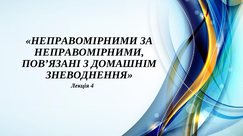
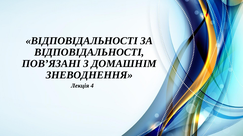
НЕПРАВОМІРНИМИ: НЕПРАВОМІРНИМИ -> ВІДПОВІДАЛЬНОСТІ (82, 41)
НЕПРАВОМІРНИМИ: НЕПРАВОМІРНИМИ -> ВІДПОВІДАЛЬНОСТІ (89, 52)
